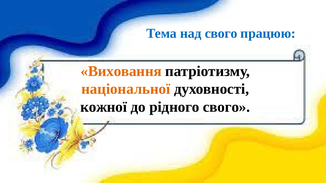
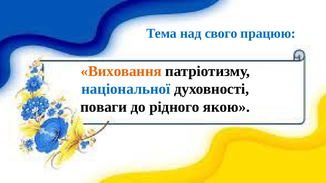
національної colour: orange -> blue (126, 89)
кожної: кожної -> поваги (104, 107)
рідного свого: свого -> якою (226, 107)
